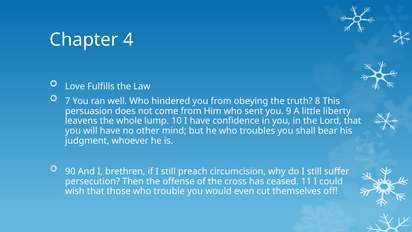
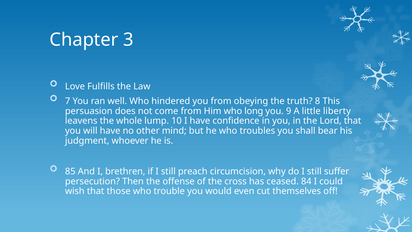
4: 4 -> 3 (129, 40)
sent: sent -> long (254, 111)
90: 90 -> 85 (70, 171)
11: 11 -> 84 (306, 181)
